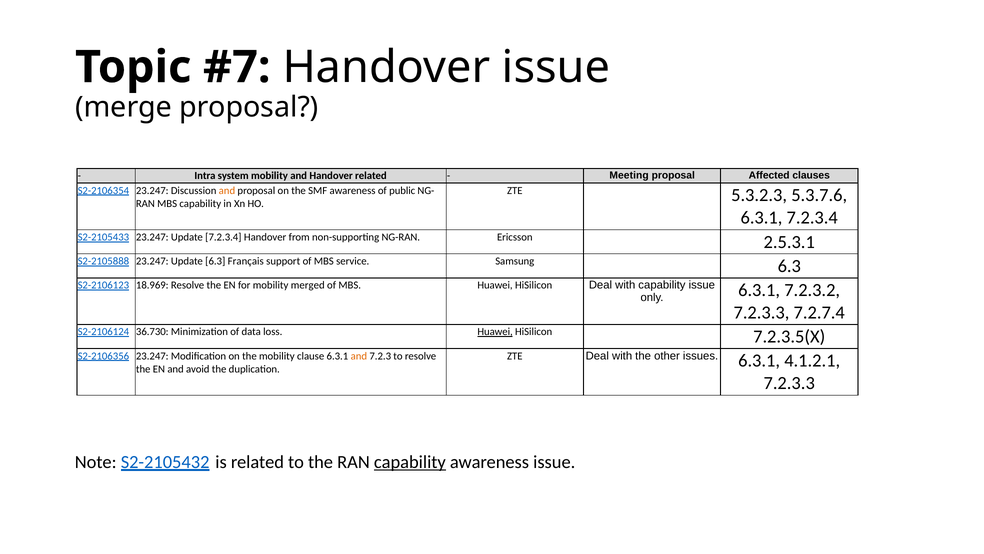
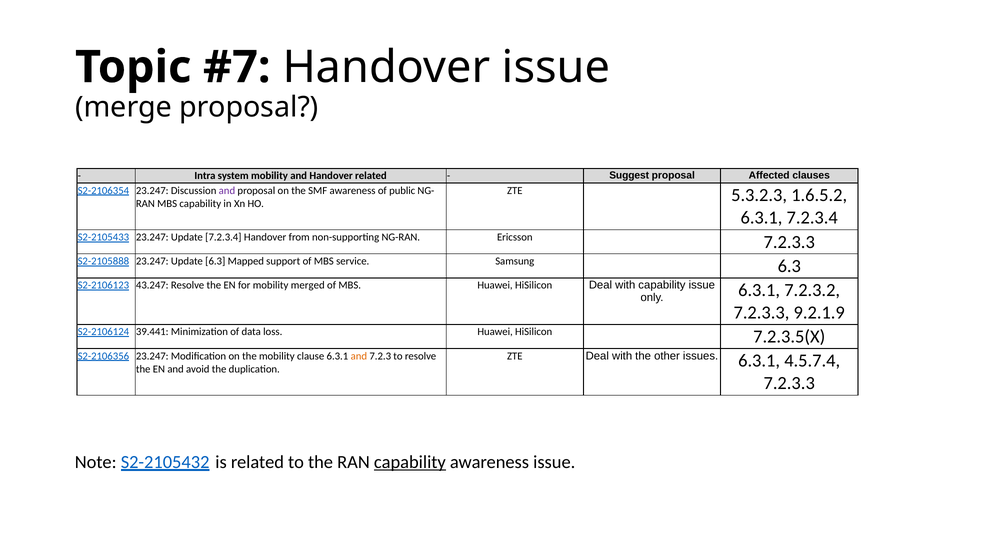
Meeting: Meeting -> Suggest (629, 175)
and colour: orange -> purple (227, 190)
5.3.7.6: 5.3.7.6 -> 1.6.5.2 (819, 195)
Ericsson 2.5.3.1: 2.5.3.1 -> 7.2.3.3 (789, 242)
Français: Français -> Mapped (246, 261)
18.969: 18.969 -> 43.247 (152, 285)
7.2.7.4: 7.2.7.4 -> 9.2.1.9 (819, 312)
36.730: 36.730 -> 39.441 (152, 332)
Huawei underline: present -> none (495, 332)
4.1.2.1: 4.1.2.1 -> 4.5.7.4 (812, 360)
